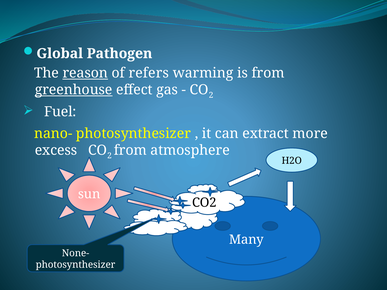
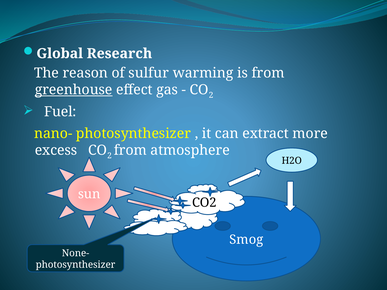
Pathogen: Pathogen -> Research (119, 54)
reason underline: present -> none (85, 73)
refers: refers -> sulfur (149, 73)
Many: Many -> Smog (246, 240)
